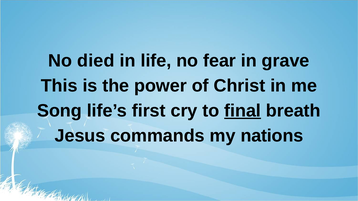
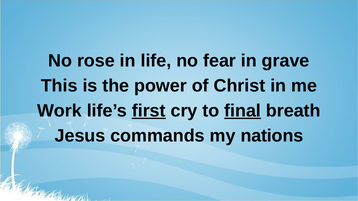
died: died -> rose (96, 61)
Song: Song -> Work (59, 111)
first underline: none -> present (149, 111)
